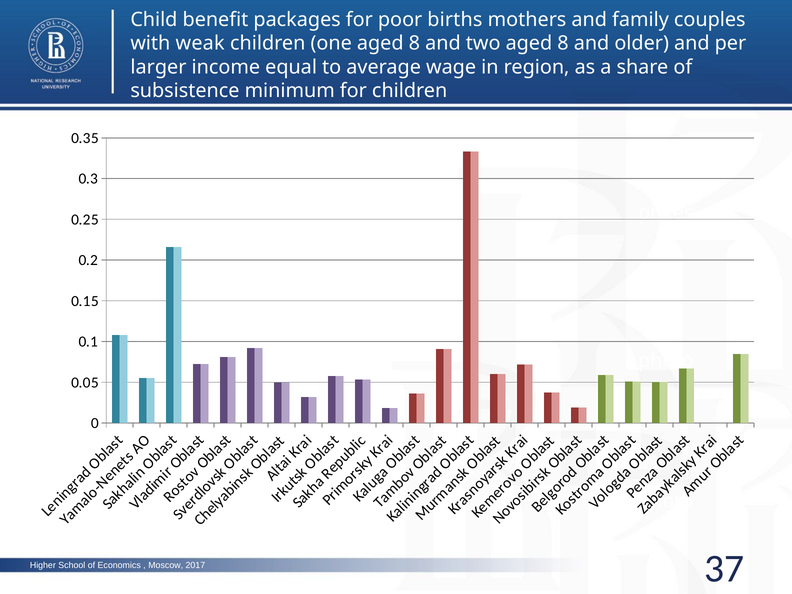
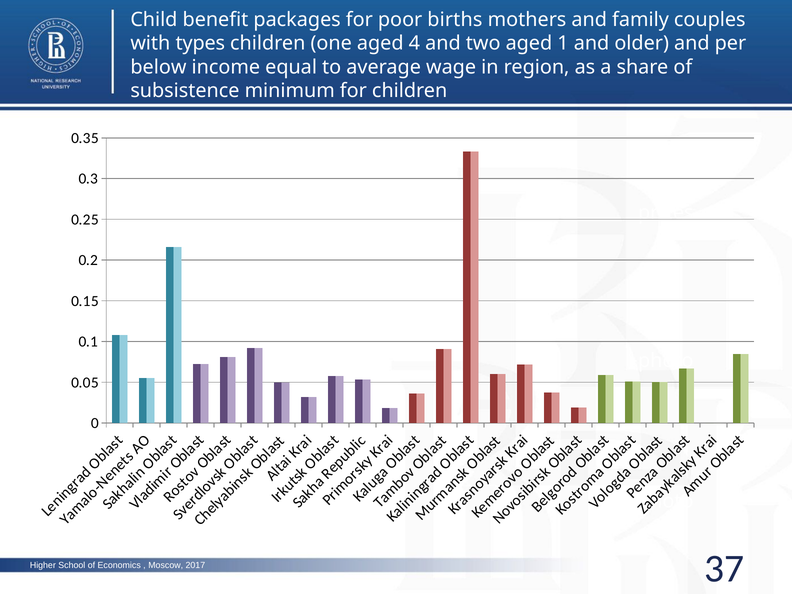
weak: weak -> types (200, 43)
one aged 8: 8 -> 4 (414, 43)
two aged 8: 8 -> 1 (563, 43)
larger: larger -> below (158, 67)
